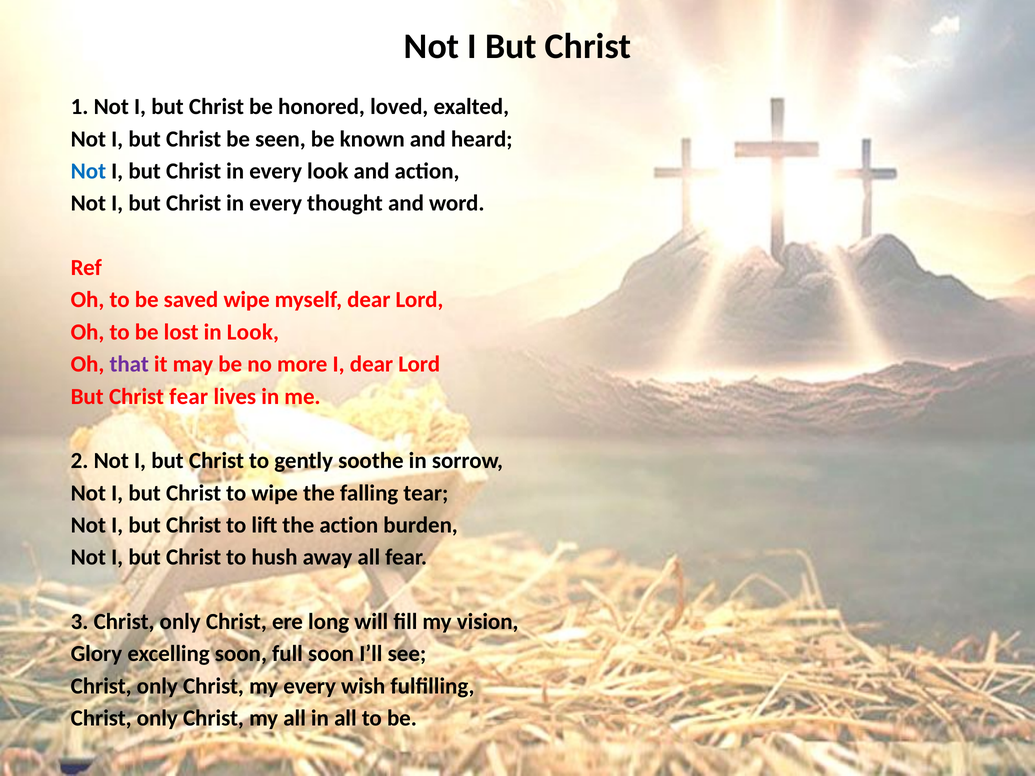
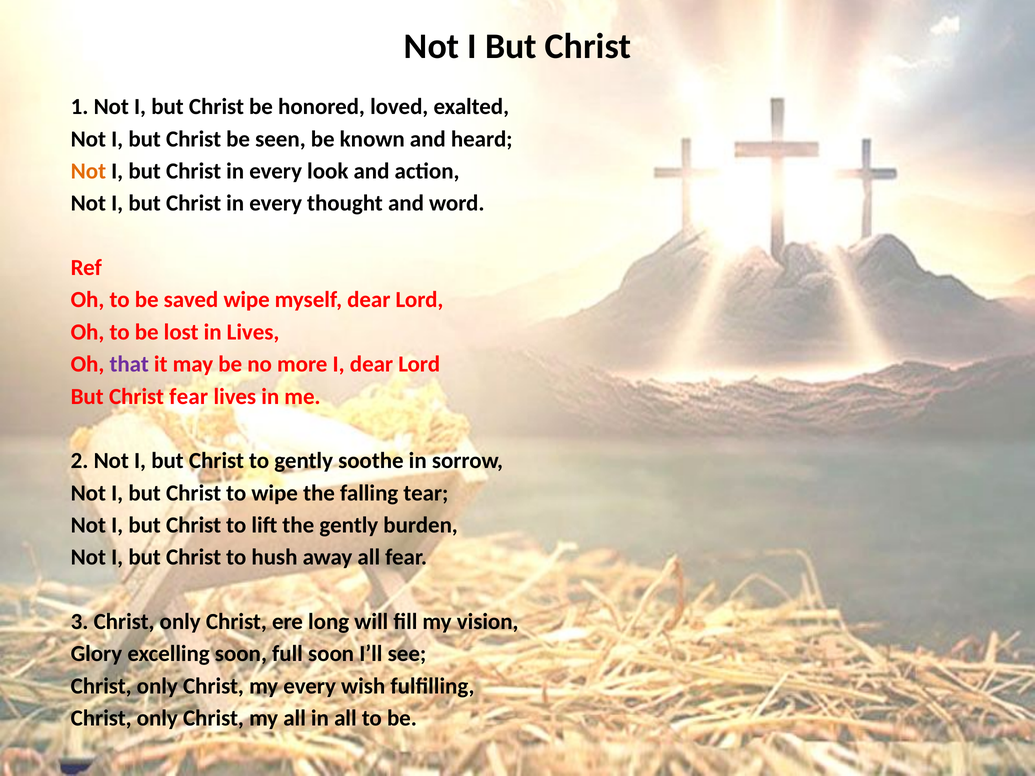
Not colour: blue -> orange (88, 171)
in Look: Look -> Lives (253, 332)
the action: action -> gently (349, 525)
